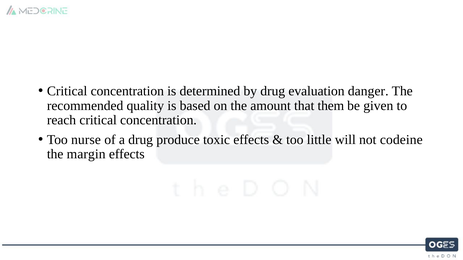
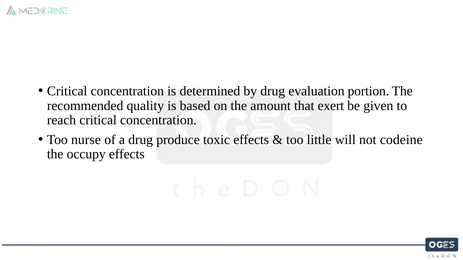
danger: danger -> portion (368, 91)
them: them -> exert (331, 106)
margin: margin -> occupy (86, 154)
